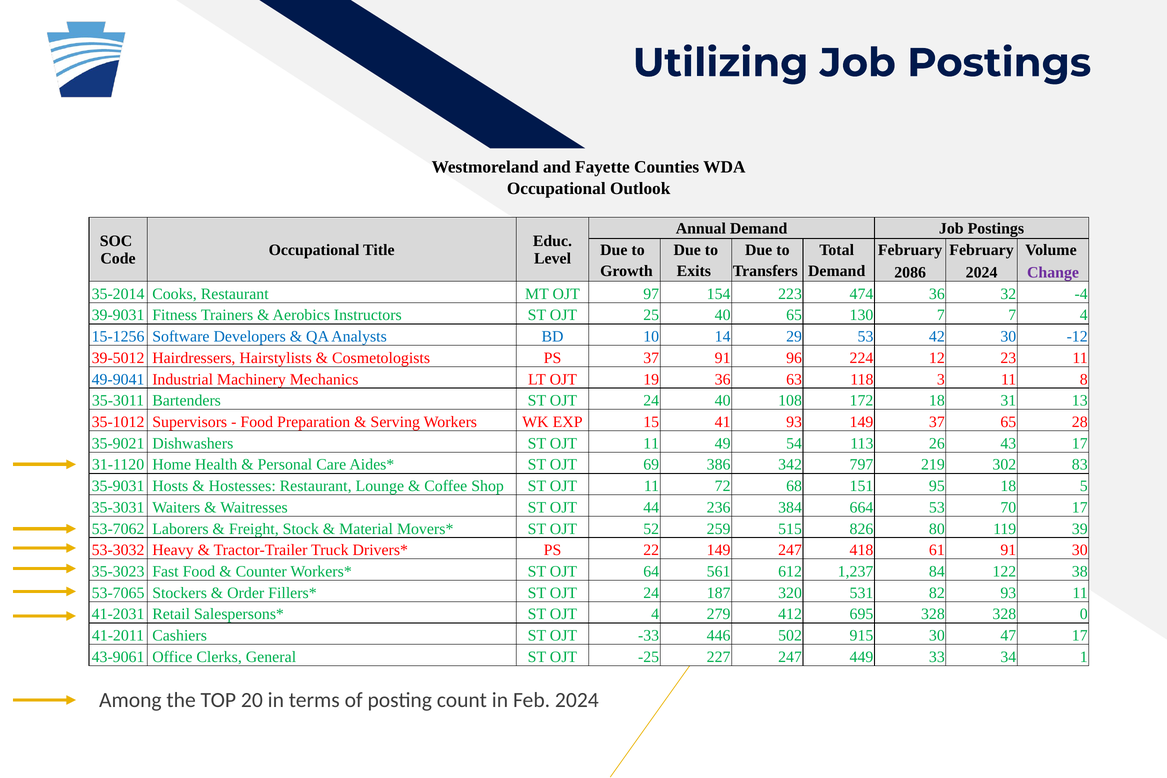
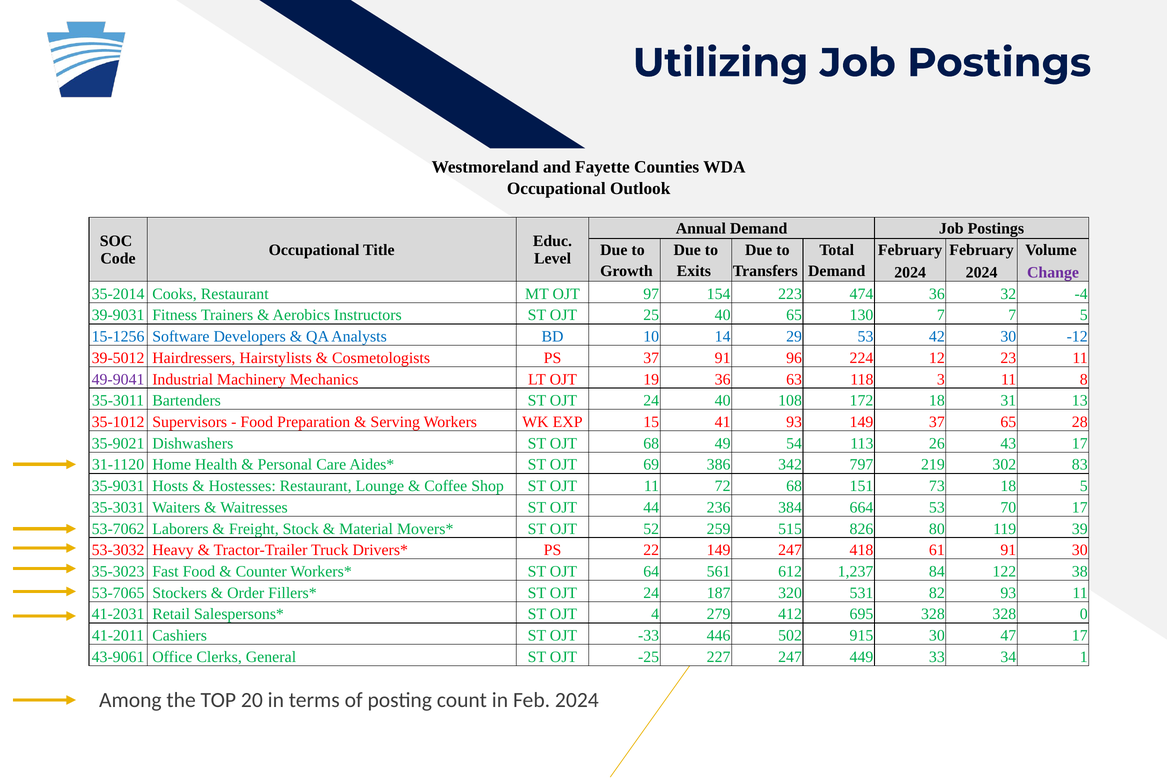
Demand 2086: 2086 -> 2024 (910, 273)
7 4: 4 -> 5 (1084, 315)
49-9041 colour: blue -> purple (118, 379)
Dishwashers ST OJT 11: 11 -> 68 (651, 443)
95: 95 -> 73 (937, 486)
